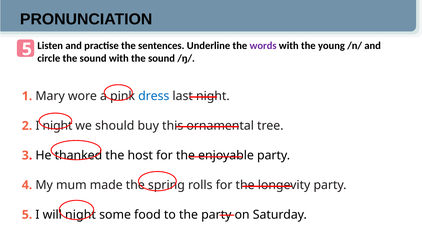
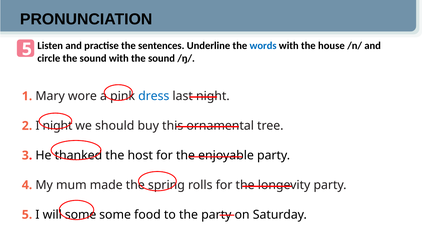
words colour: purple -> blue (263, 45)
young: young -> house (331, 45)
will night: night -> some (81, 214)
